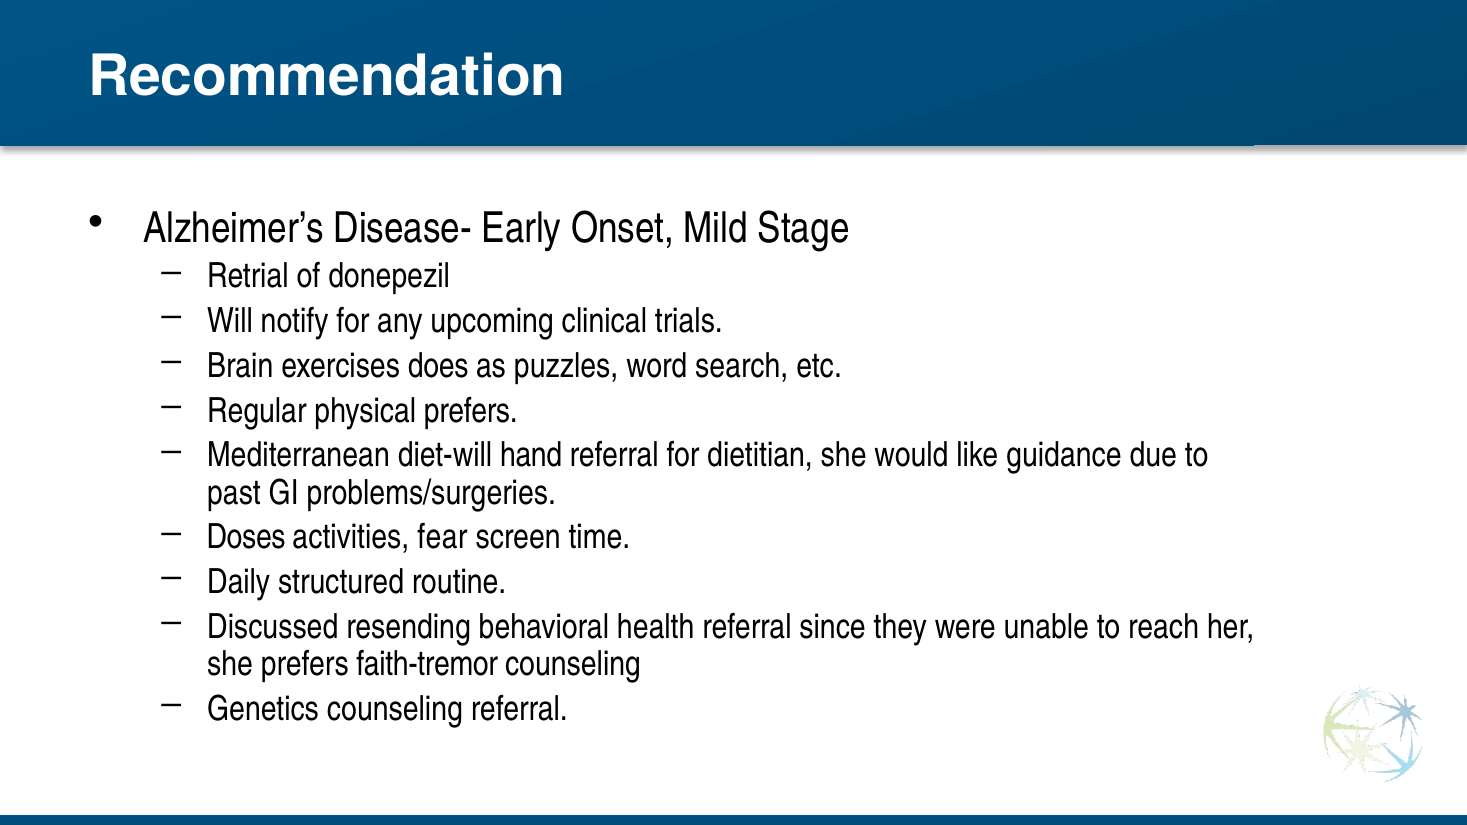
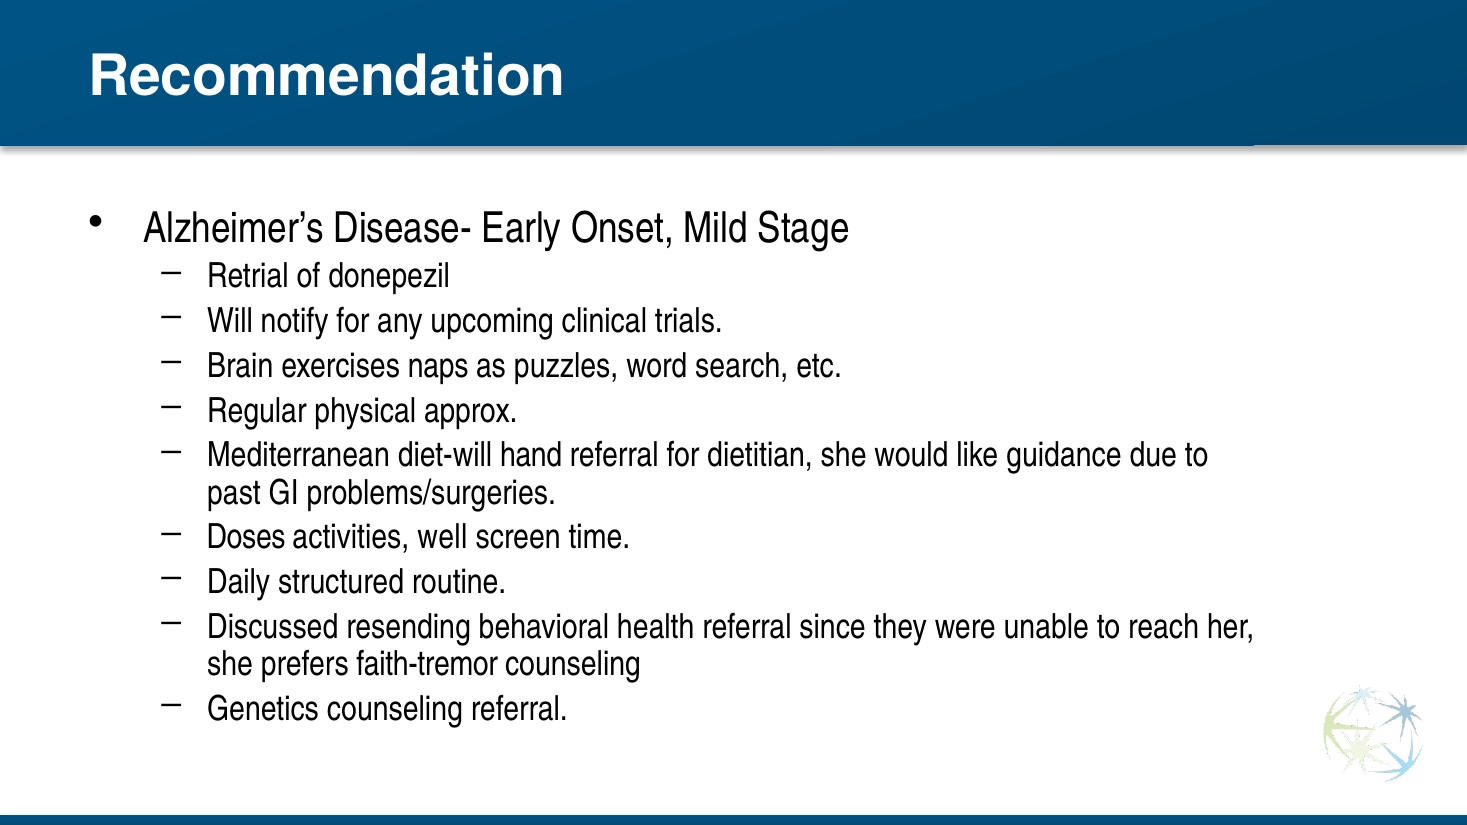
does: does -> naps (438, 366)
physical prefers: prefers -> approx (471, 411)
fear: fear -> well (442, 538)
